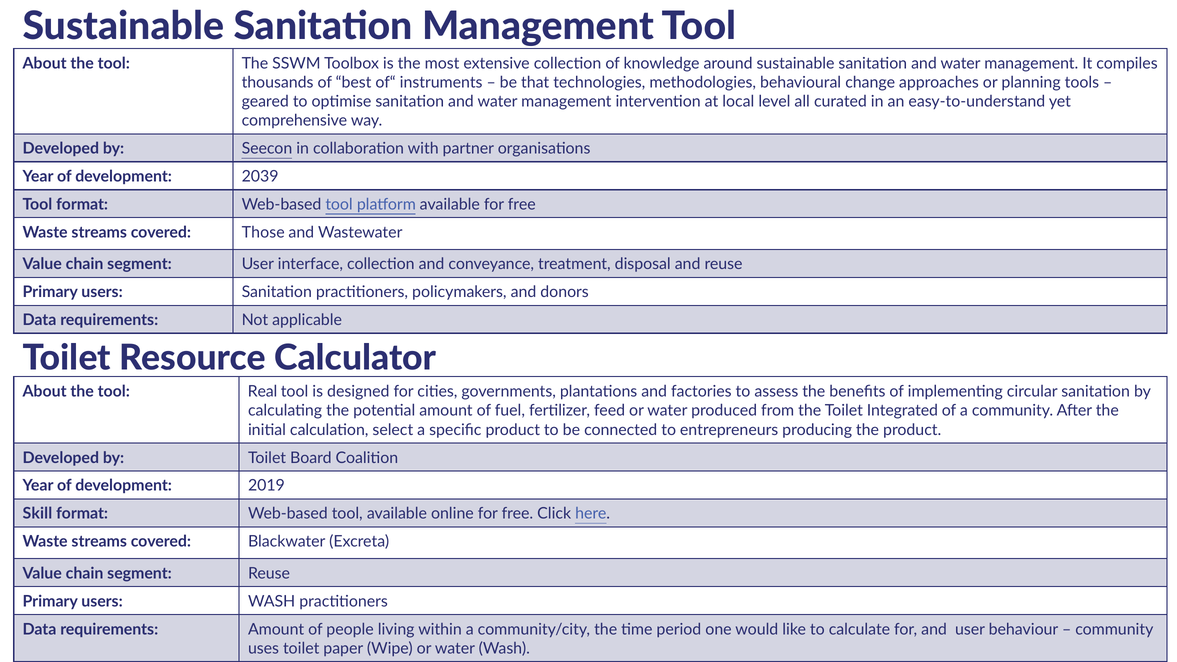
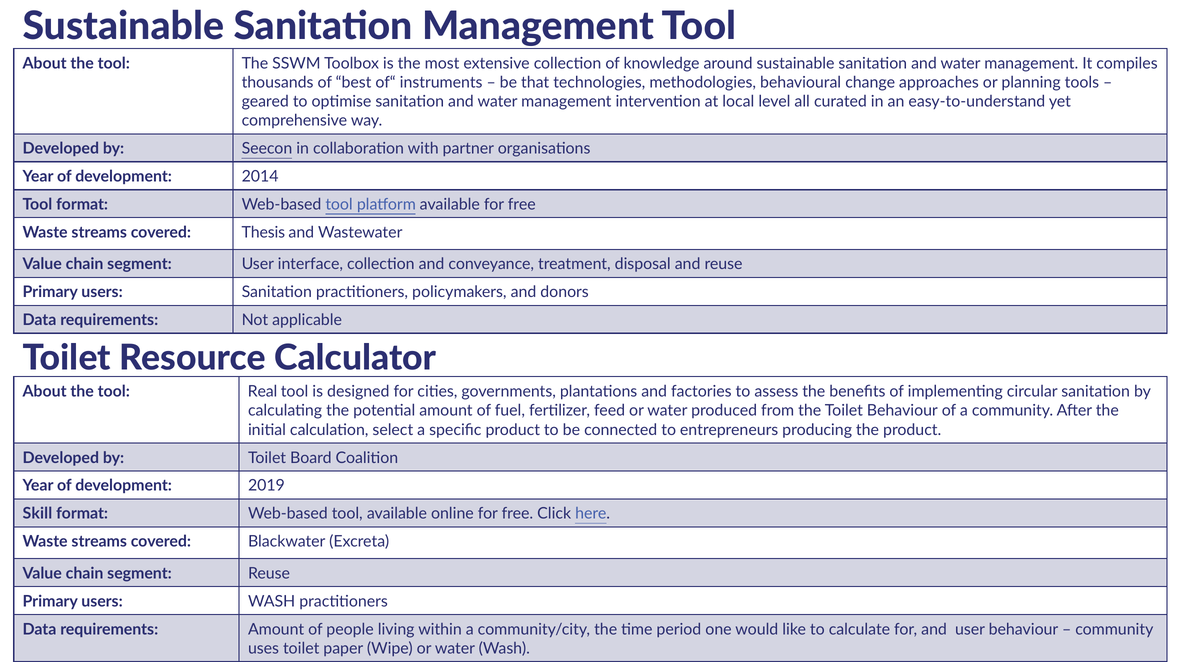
2039: 2039 -> 2014 (260, 177)
Those: Those -> Thesis (263, 233)
Toilet Integrated: Integrated -> Behaviour (902, 411)
